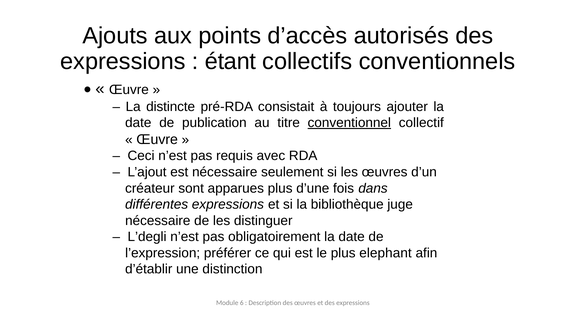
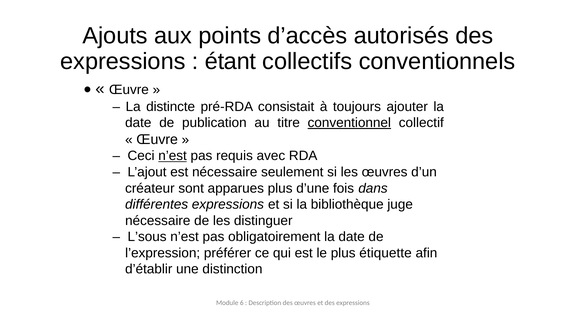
n’est underline: none -> present (173, 156)
L’degli: L’degli -> L’sous (147, 237)
elephant: elephant -> étiquette (385, 253)
